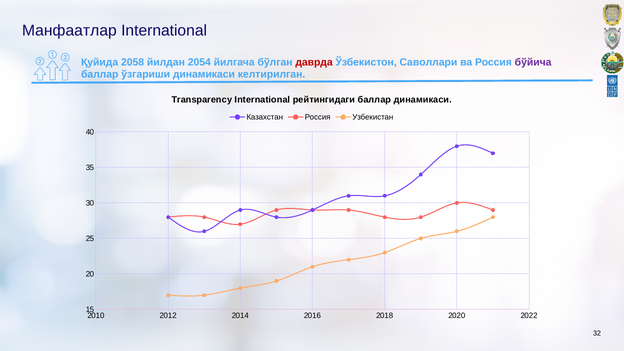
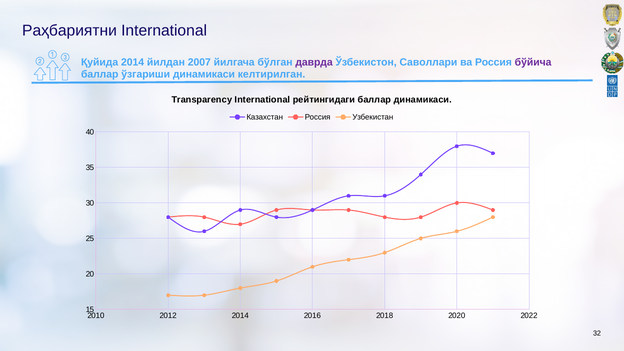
Манфаатлар: Манфаатлар -> Раҳбариятни (69, 31)
Қуйида 2058: 2058 -> 2014 (133, 62)
2054: 2054 -> 2007 (199, 62)
даврда colour: red -> purple (314, 62)
